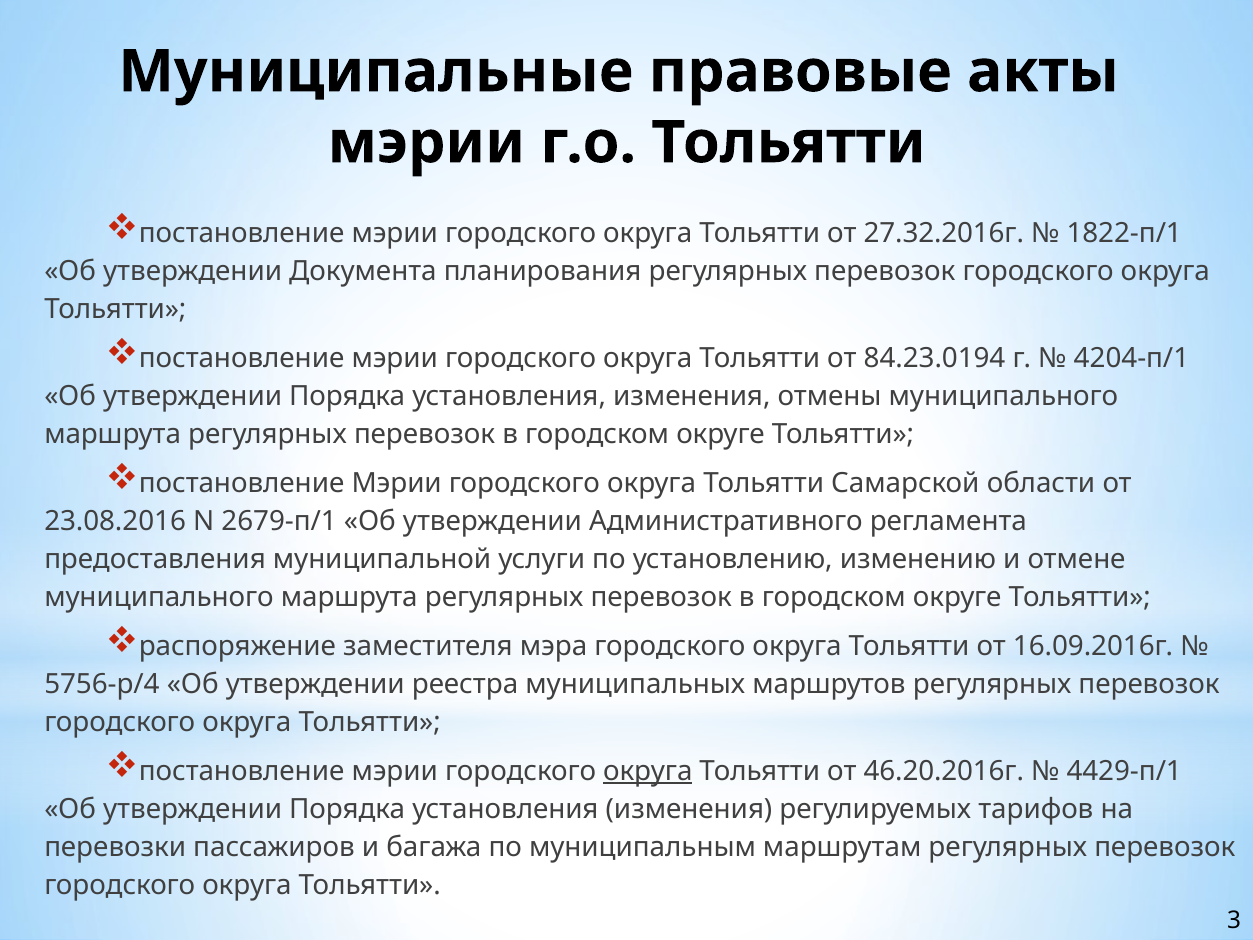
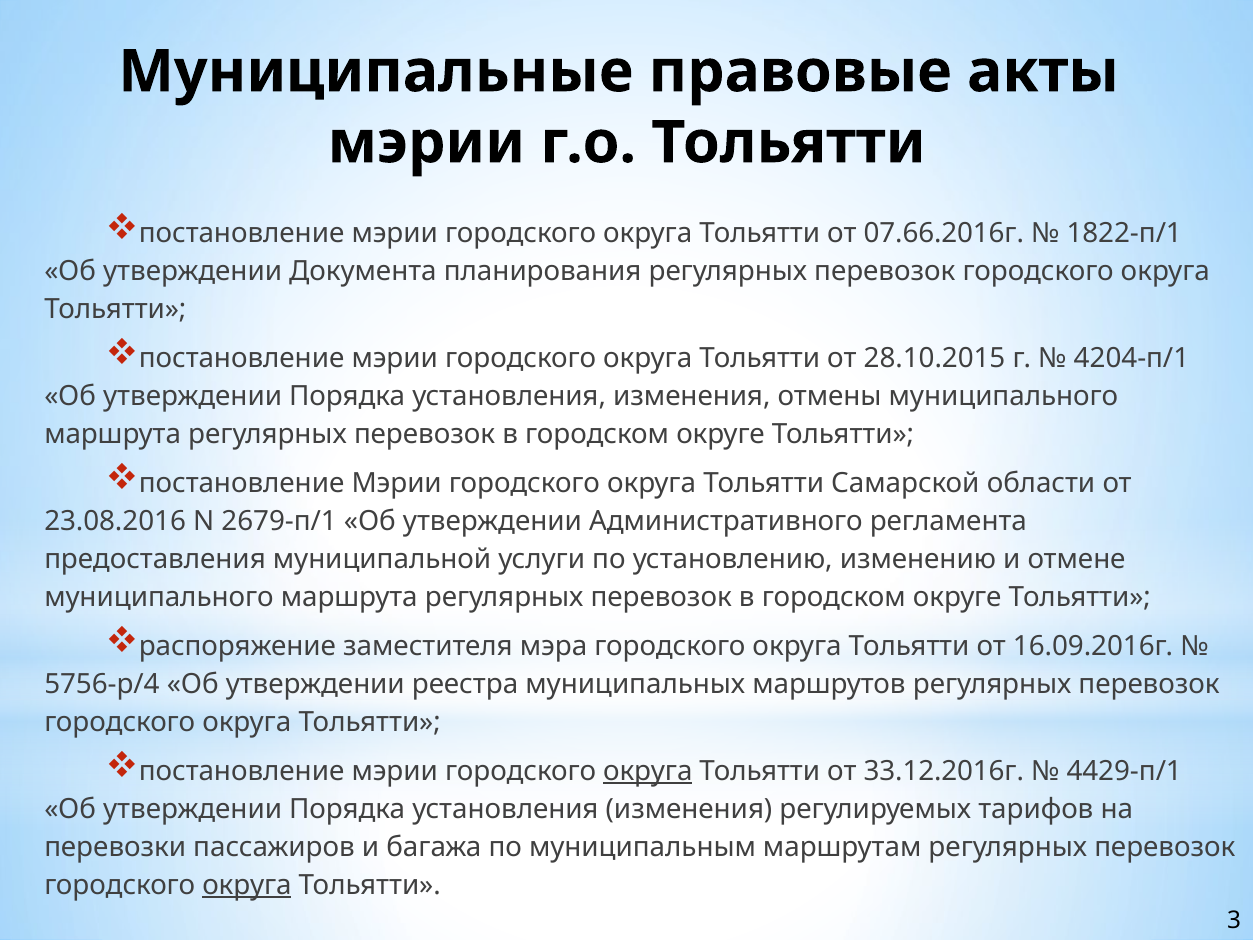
27.32.2016г: 27.32.2016г -> 07.66.2016г (944, 233)
84.23.0194: 84.23.0194 -> 28.10.2015 (935, 358)
46.20.2016г: 46.20.2016г -> 33.12.2016г (944, 771)
округа underline: none -> present (247, 885)
